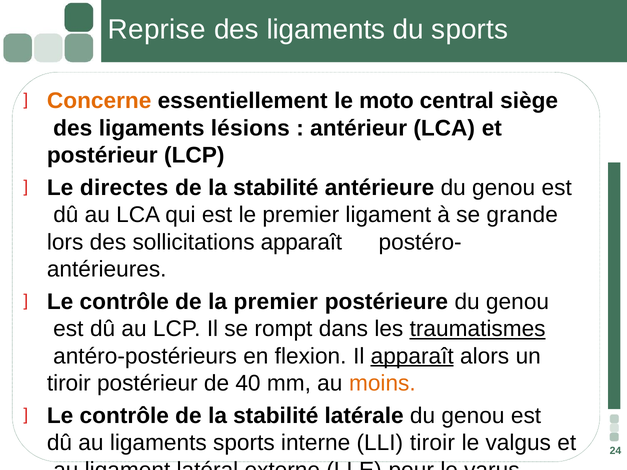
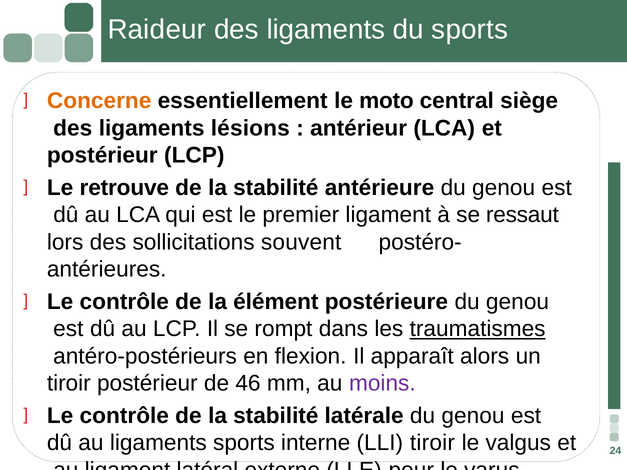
Reprise: Reprise -> Raideur (157, 30)
directes: directes -> retrouve (124, 188)
grande: grande -> ressaut (522, 215)
sollicitations apparaît: apparaît -> souvent (301, 242)
la premier: premier -> élément (276, 302)
apparaît underline: present -> none (412, 356)
40: 40 -> 46 (248, 383)
moins colour: orange -> purple (382, 383)
